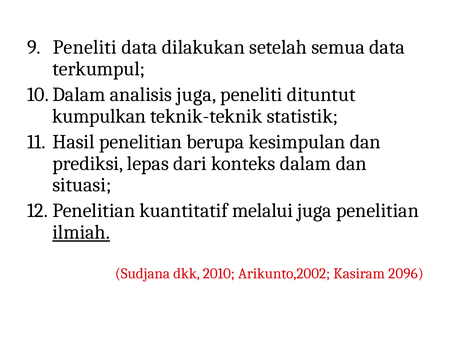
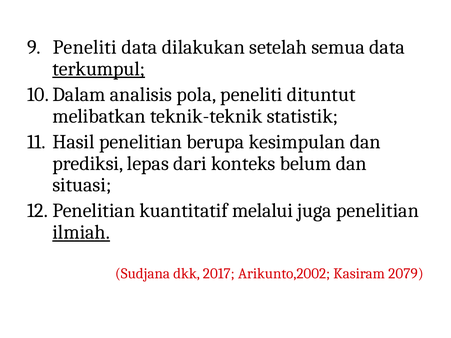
terkumpul underline: none -> present (99, 69)
analisis juga: juga -> pola (196, 95)
kumpulkan: kumpulkan -> melibatkan (99, 116)
dalam: dalam -> belum (306, 164)
2010: 2010 -> 2017 (219, 274)
2096: 2096 -> 2079 (406, 274)
